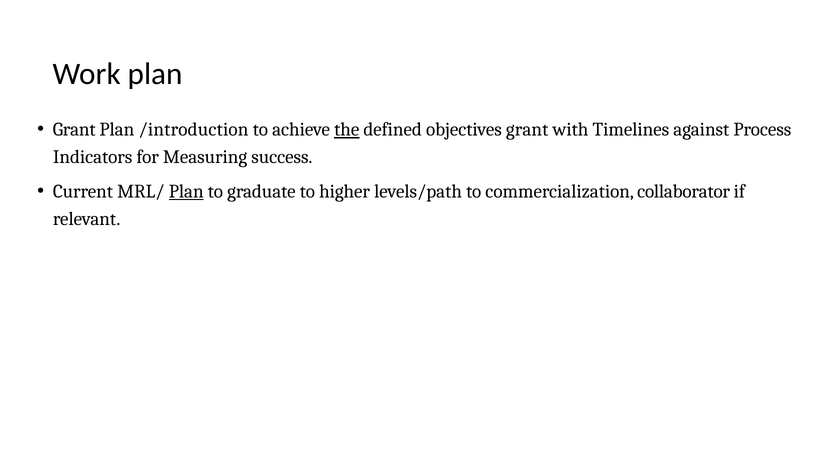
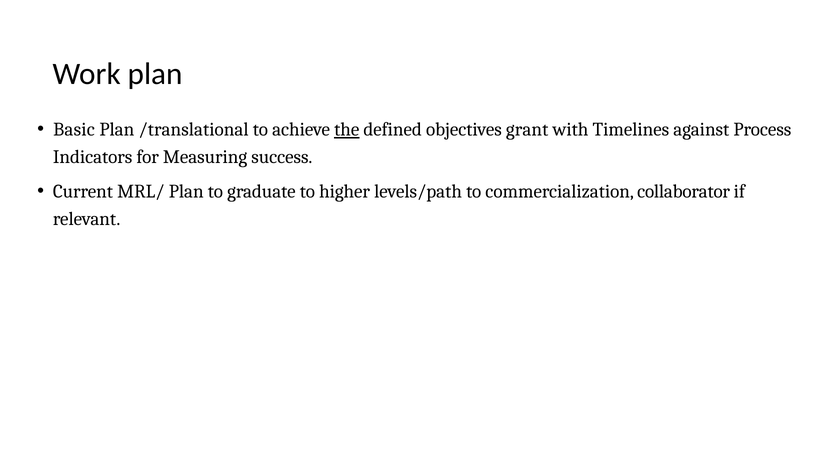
Grant: Grant -> Basic (74, 130)
/introduction: /introduction -> /translational (194, 130)
Plan underline: present -> none (186, 191)
